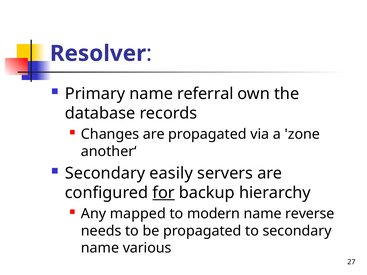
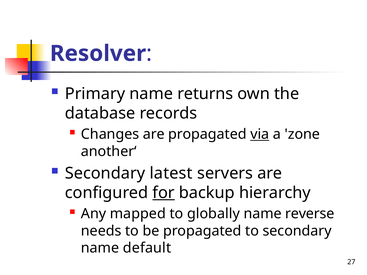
referral: referral -> returns (205, 94)
via underline: none -> present (260, 134)
easily: easily -> latest (171, 173)
modern: modern -> globally (213, 214)
various: various -> default (147, 248)
